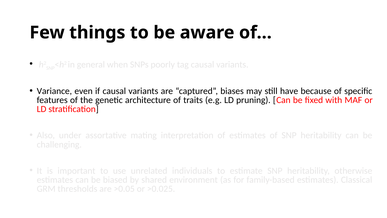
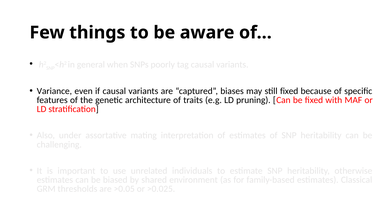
still have: have -> fixed (289, 91)
